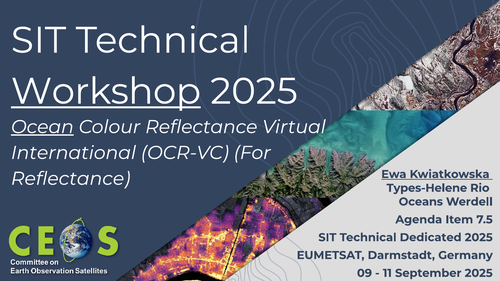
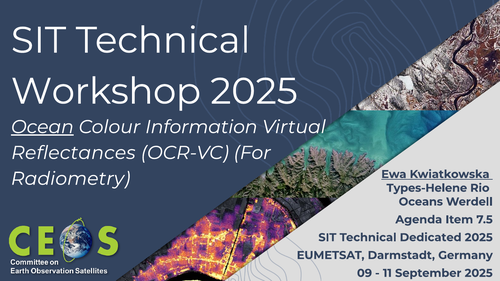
Workshop underline: present -> none (106, 92)
Colour Reflectance: Reflectance -> Information (201, 127)
International: International -> Reflectances (73, 153)
Reflectance: Reflectance -> Radiometry (71, 179)
